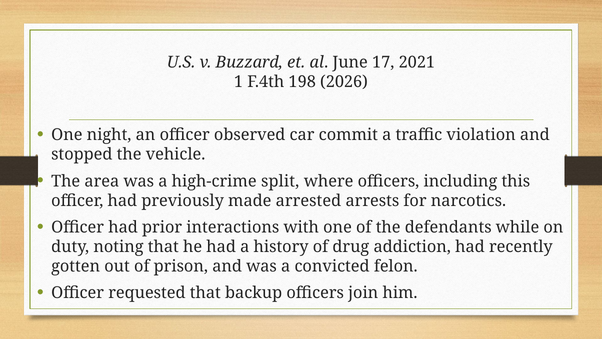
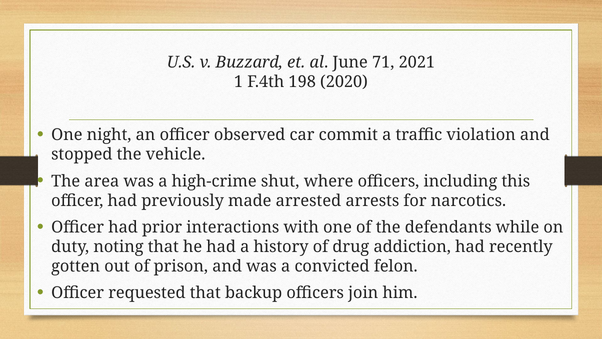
17: 17 -> 71 (383, 62)
2026: 2026 -> 2020 (344, 82)
split: split -> shut (280, 181)
